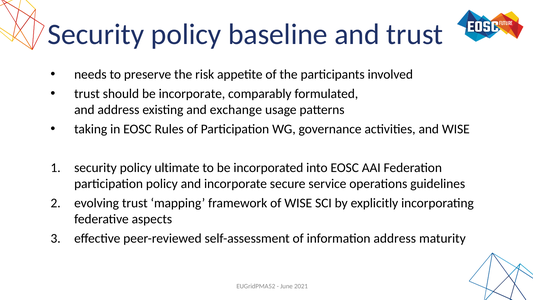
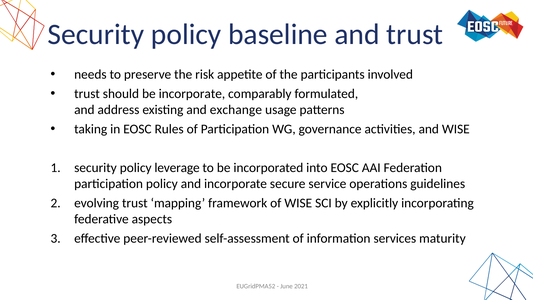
ultimate: ultimate -> leverage (177, 168)
information address: address -> services (395, 238)
